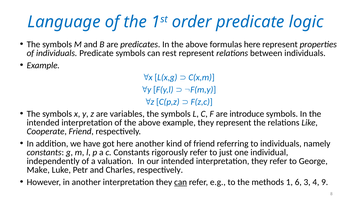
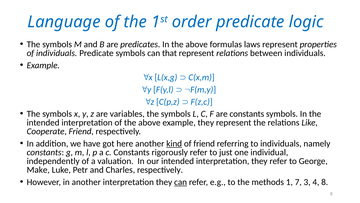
formulas here: here -> laws (252, 44)
rest: rest -> that (169, 53)
are introduce: introduce -> constants (247, 114)
kind underline: none -> present (174, 143)
6: 6 -> 7 (298, 182)
4 9: 9 -> 8 (325, 182)
